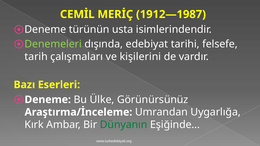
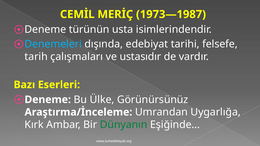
1912—1987: 1912—1987 -> 1973—1987 (171, 14)
Denemeleri colour: light green -> light blue (53, 44)
kişilerini: kişilerini -> ustasıdır (140, 57)
